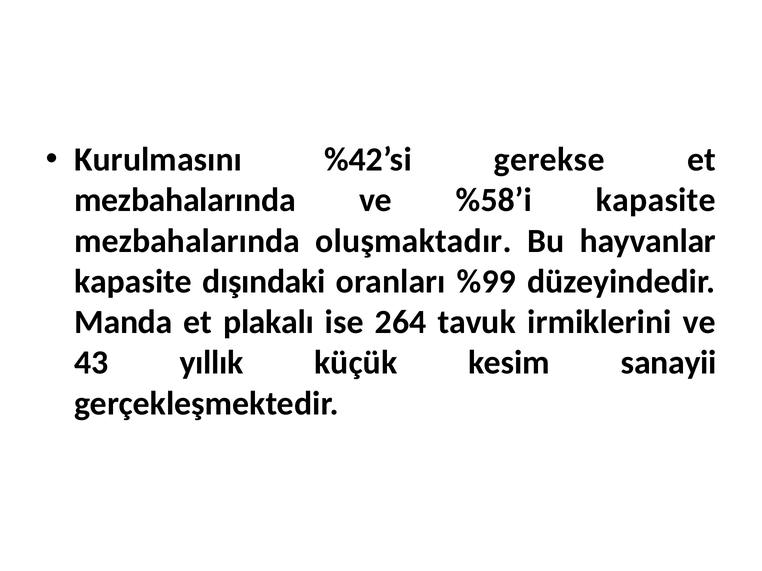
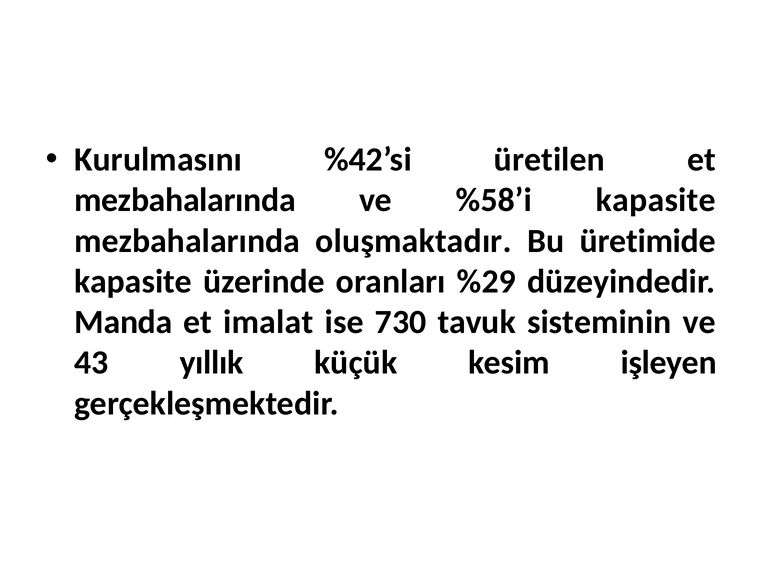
gerekse: gerekse -> üretilen (549, 160)
hayvanlar: hayvanlar -> üretimide (648, 241)
dışındaki: dışındaki -> üzerinde (264, 282)
%99: %99 -> %29 (486, 282)
plakalı: plakalı -> imalat (268, 322)
264: 264 -> 730 (401, 322)
irmiklerini: irmiklerini -> sisteminin (599, 322)
sanayii: sanayii -> işleyen (669, 363)
